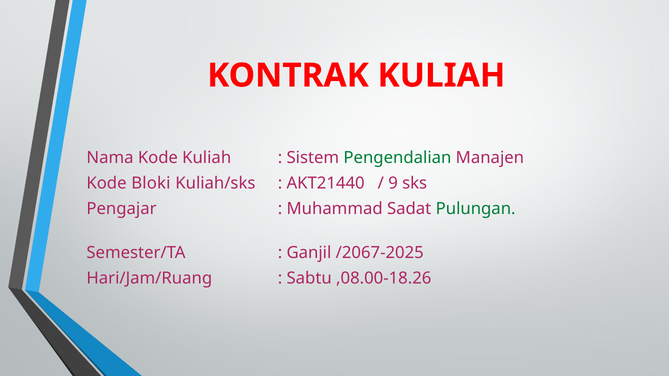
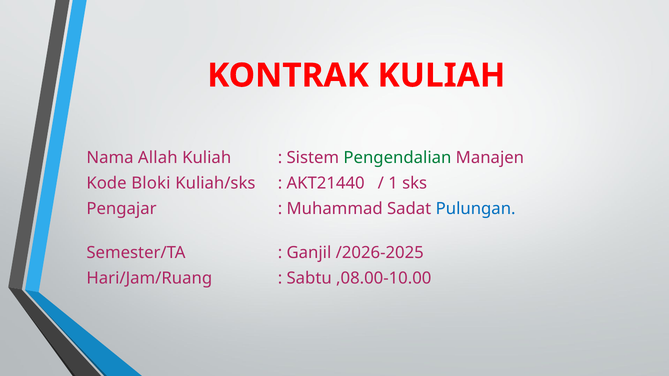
Nama Kode: Kode -> Allah (158, 158)
9: 9 -> 1 (393, 184)
Pulungan colour: green -> blue (476, 209)
/2067-2025: /2067-2025 -> /2026-2025 (380, 253)
,08.00-18.26: ,08.00-18.26 -> ,08.00-10.00 (384, 278)
